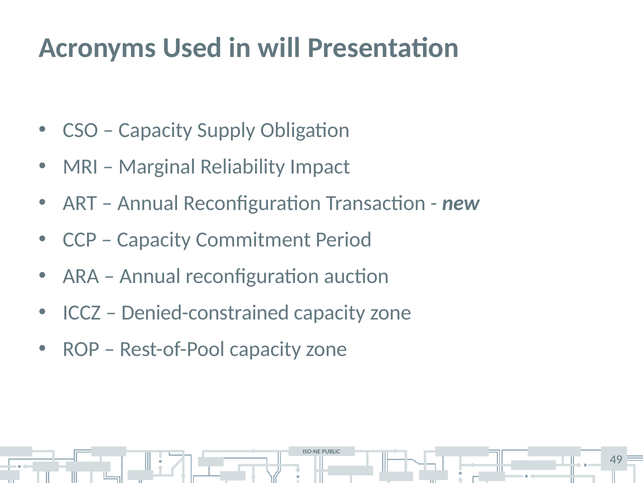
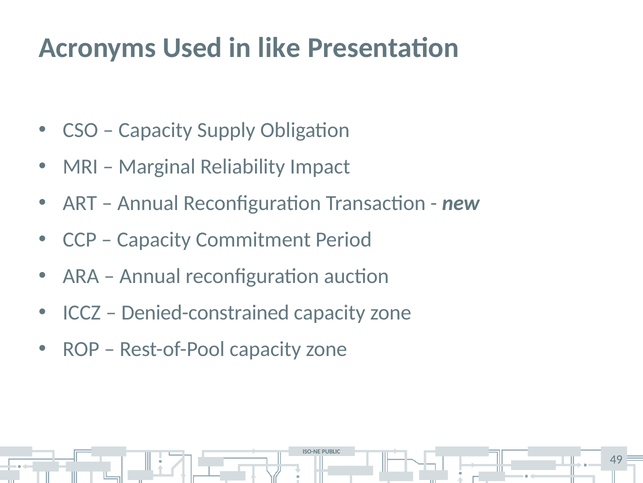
will: will -> like (279, 48)
